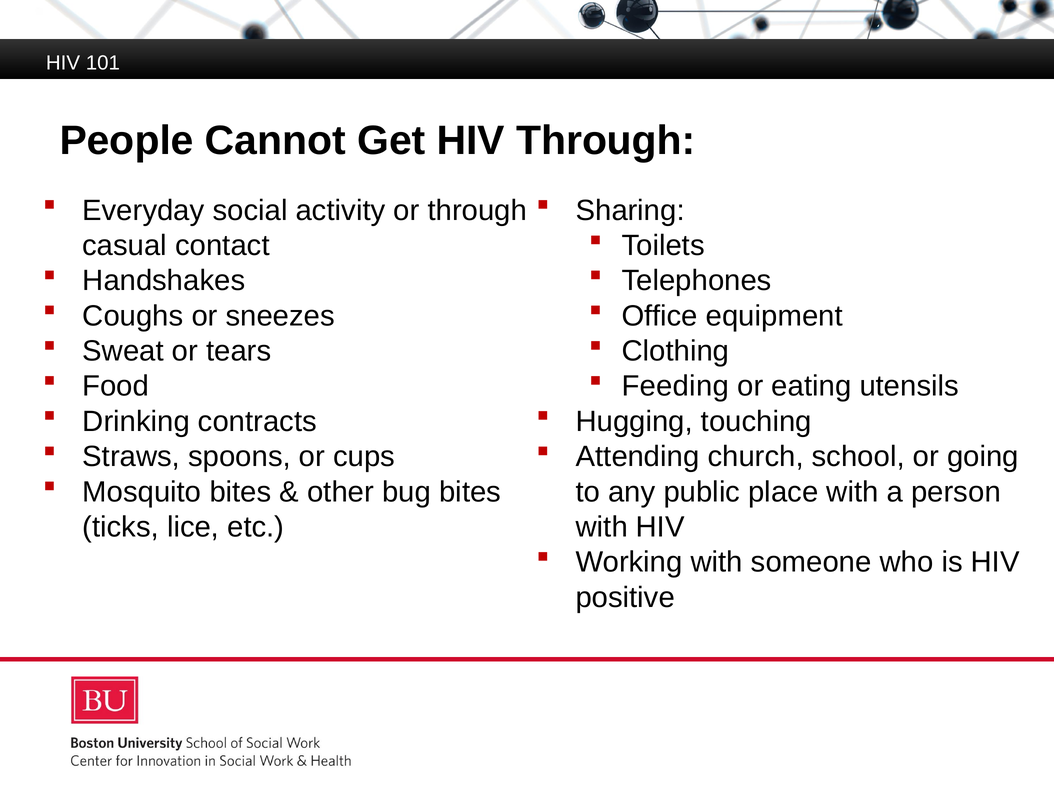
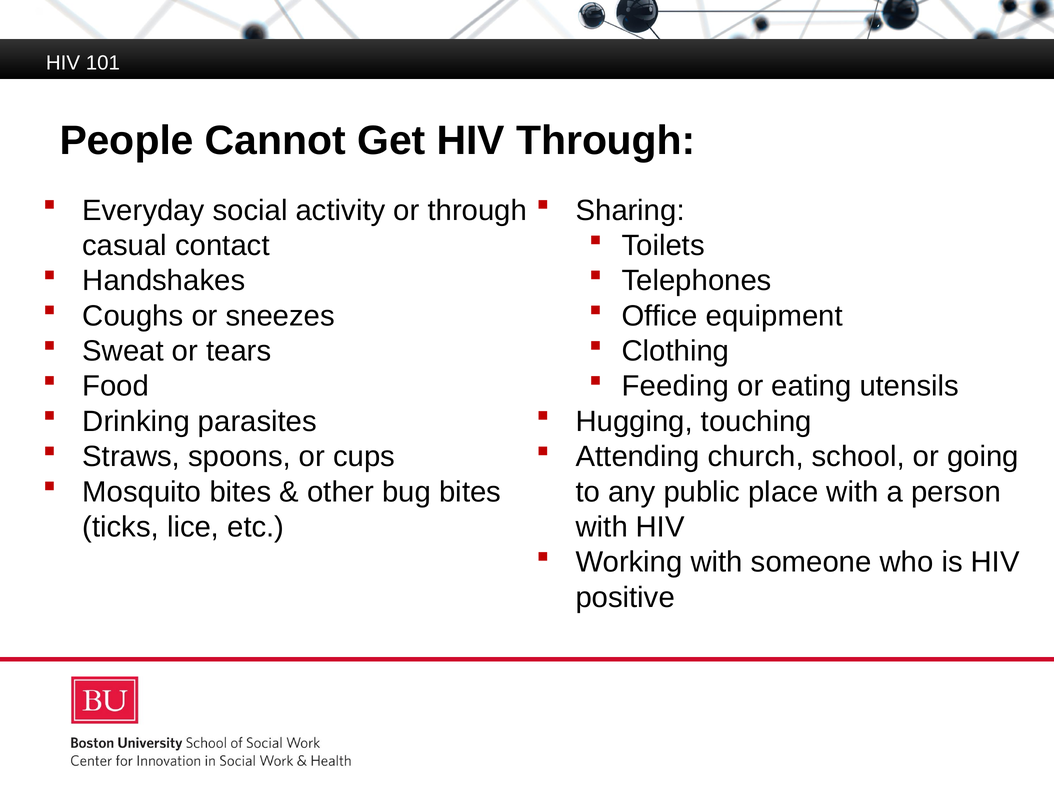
contracts: contracts -> parasites (257, 421)
